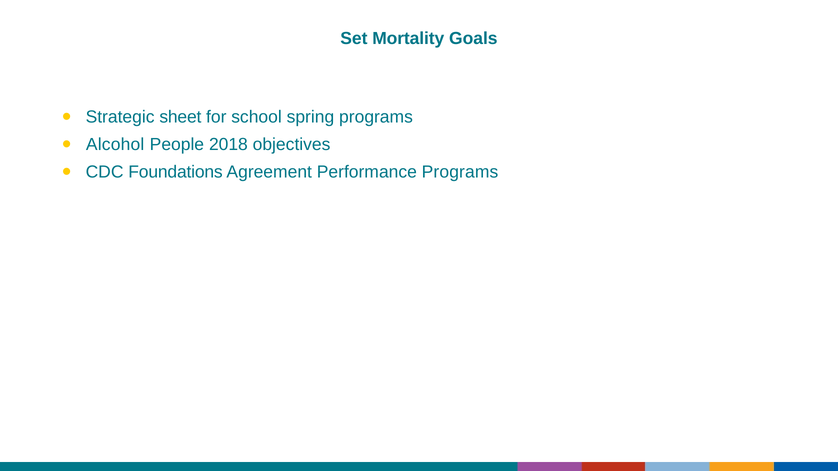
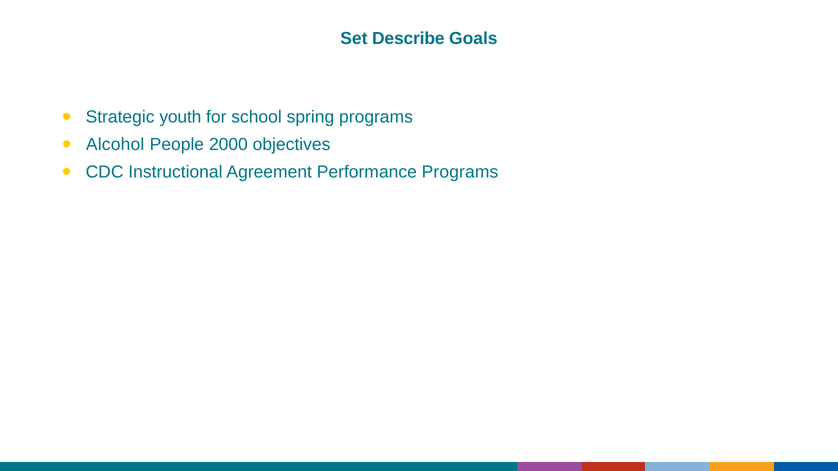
Mortality: Mortality -> Describe (408, 38)
sheet: sheet -> youth (180, 117)
2018: 2018 -> 2000 (228, 145)
Foundations: Foundations -> Instructional (175, 172)
